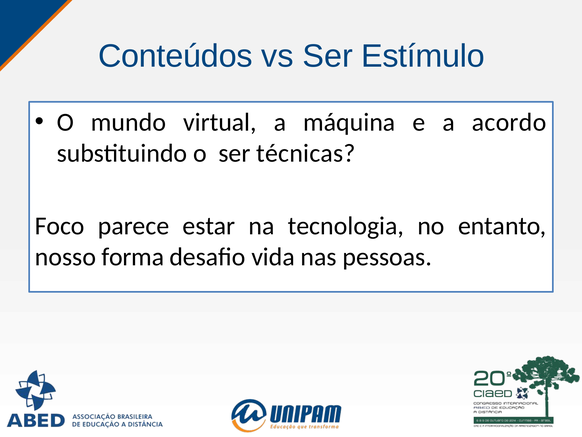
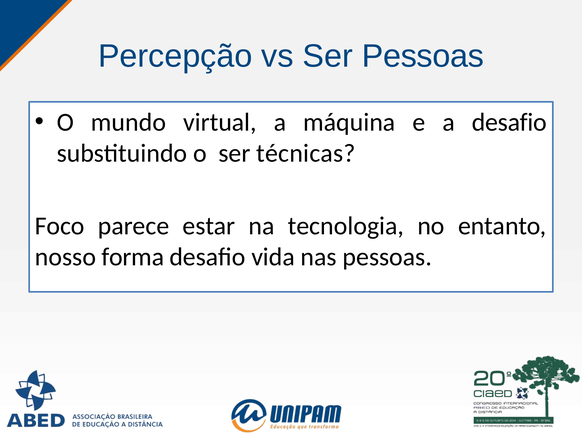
Conteúdos: Conteúdos -> Percepção (175, 56)
Ser Estímulo: Estímulo -> Pessoas (423, 56)
a acordo: acordo -> desafio (509, 122)
